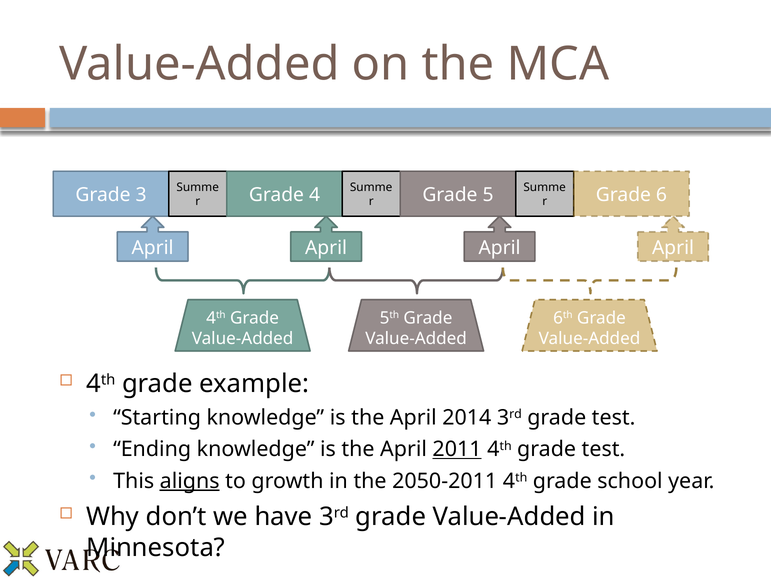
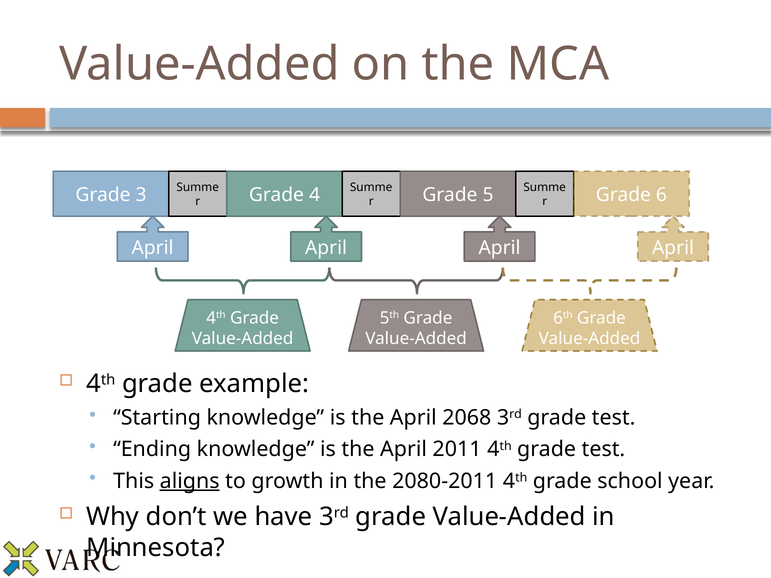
2014: 2014 -> 2068 (467, 418)
2011 underline: present -> none (457, 450)
2050-2011: 2050-2011 -> 2080-2011 (445, 481)
